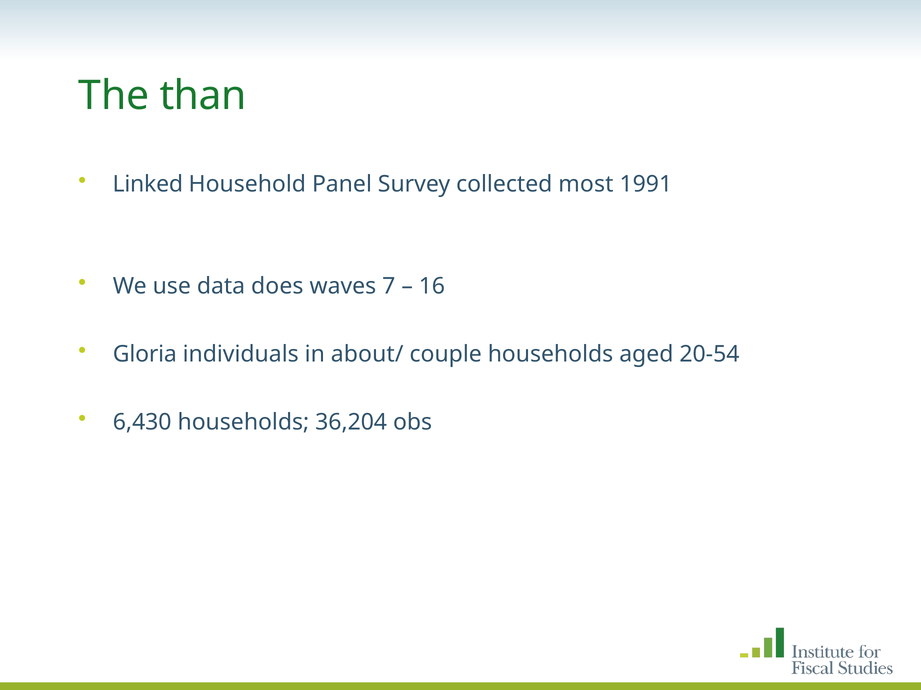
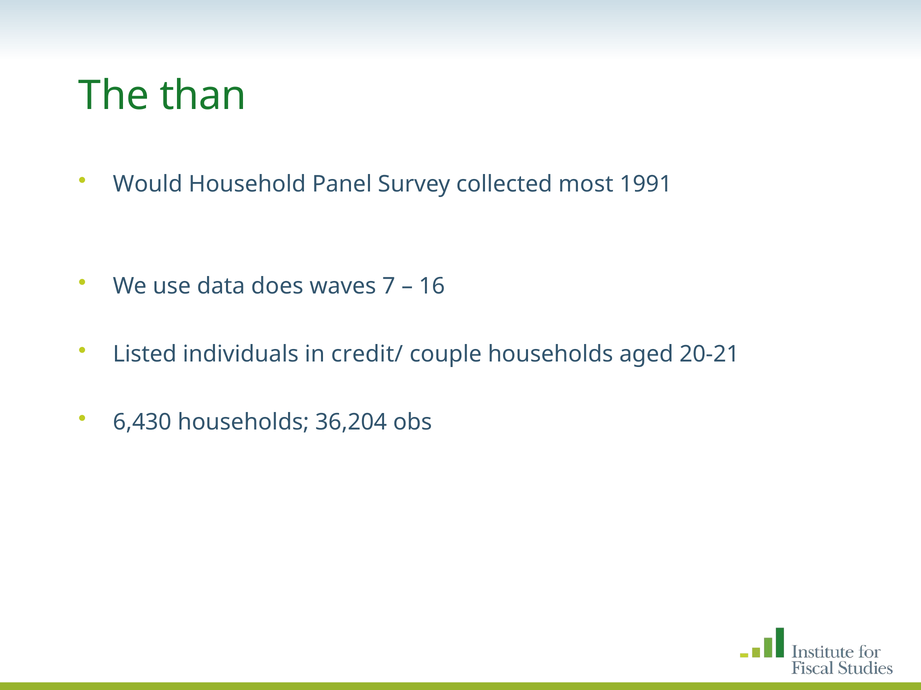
Linked: Linked -> Would (148, 184)
Gloria: Gloria -> Listed (145, 355)
about/: about/ -> credit/ (367, 355)
20-54: 20-54 -> 20-21 (709, 355)
